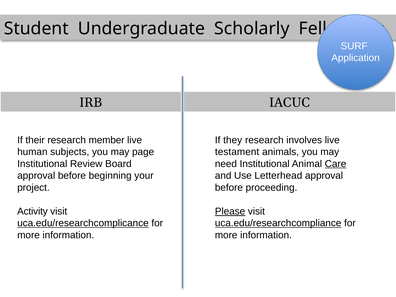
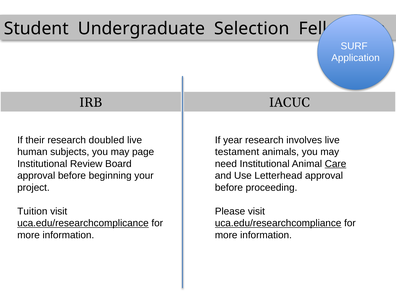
Scholarly: Scholarly -> Selection (252, 29)
member: member -> doubled (107, 140)
they: they -> year (233, 140)
Activity: Activity -> Tuition (32, 211)
Please underline: present -> none (230, 211)
